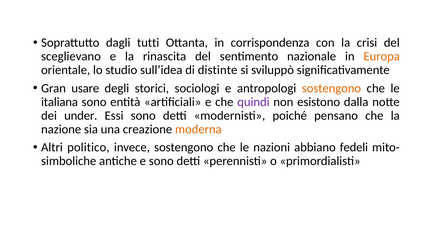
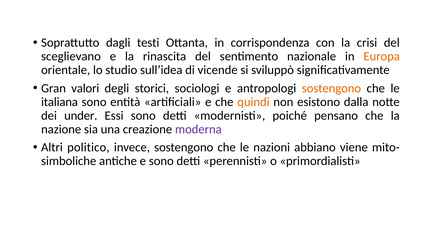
tutti: tutti -> testi (148, 43)
distinte: distinte -> vicende (218, 70)
usare: usare -> valori (85, 88)
quindi colour: purple -> orange (253, 102)
moderna colour: orange -> purple (198, 129)
fedeli: fedeli -> viene (354, 147)
